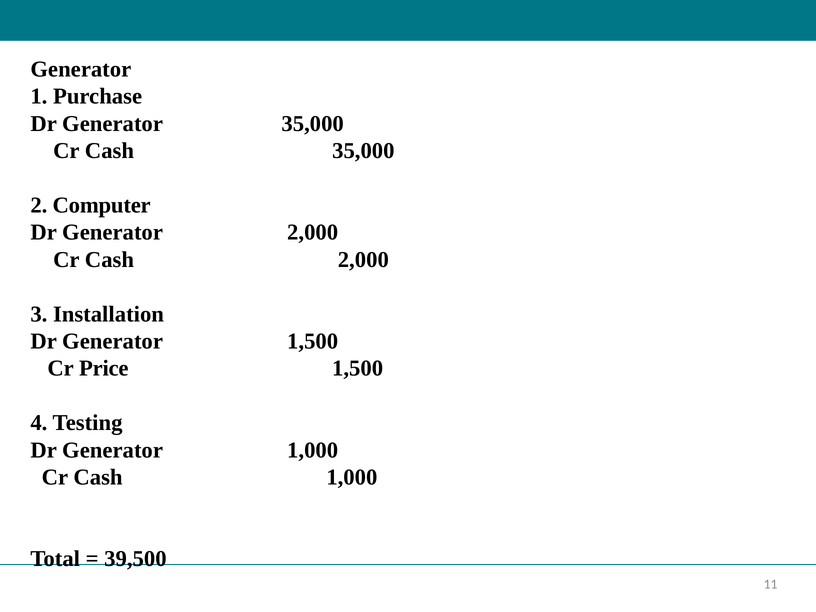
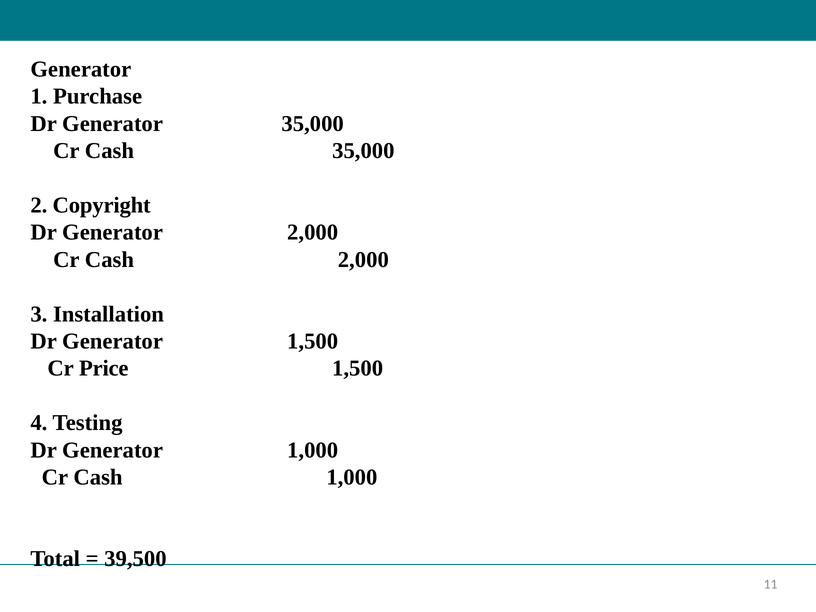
Computer: Computer -> Copyright (102, 205)
